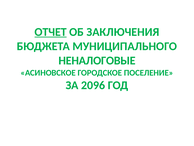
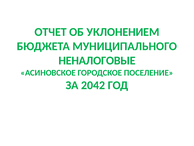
ОТЧЕТ underline: present -> none (51, 32)
ЗАКЛЮЧЕНИЯ: ЗАКЛЮЧЕНИЯ -> УКЛОНЕНИЕМ (123, 32)
2096: 2096 -> 2042 (93, 85)
